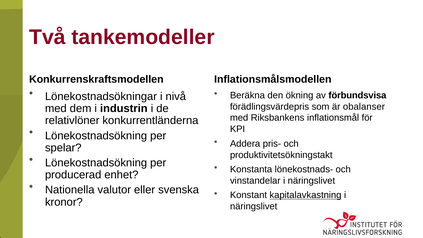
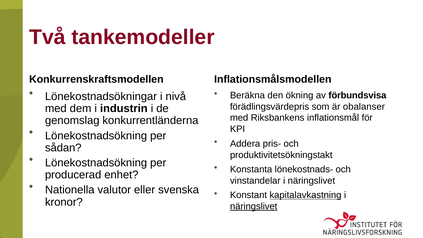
relativlöner: relativlöner -> genomslag (72, 121)
spelar: spelar -> sådan (63, 148)
näringslivet underline: none -> present (254, 206)
